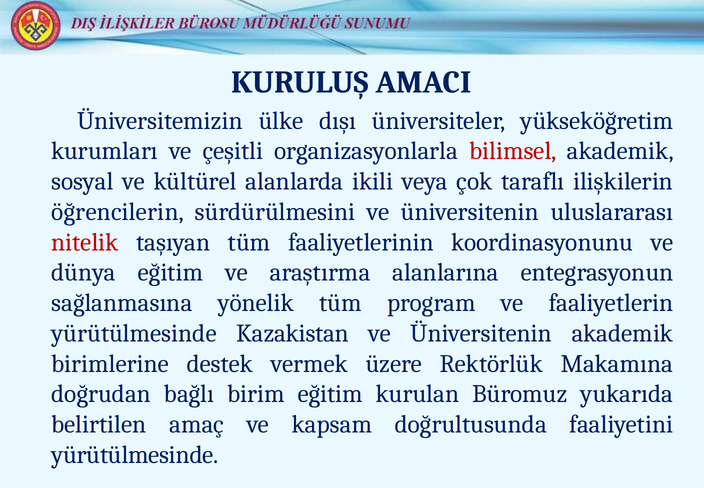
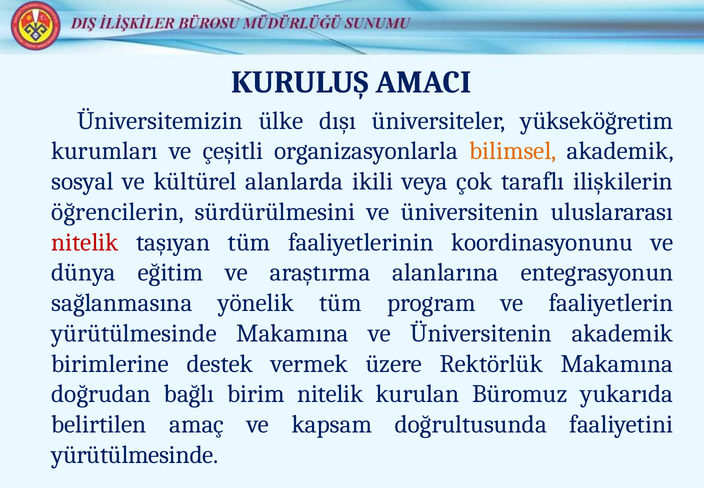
bilimsel colour: red -> orange (513, 151)
yürütülmesinde Kazakistan: Kazakistan -> Makamına (293, 333)
birim eğitim: eğitim -> nitelik (330, 394)
